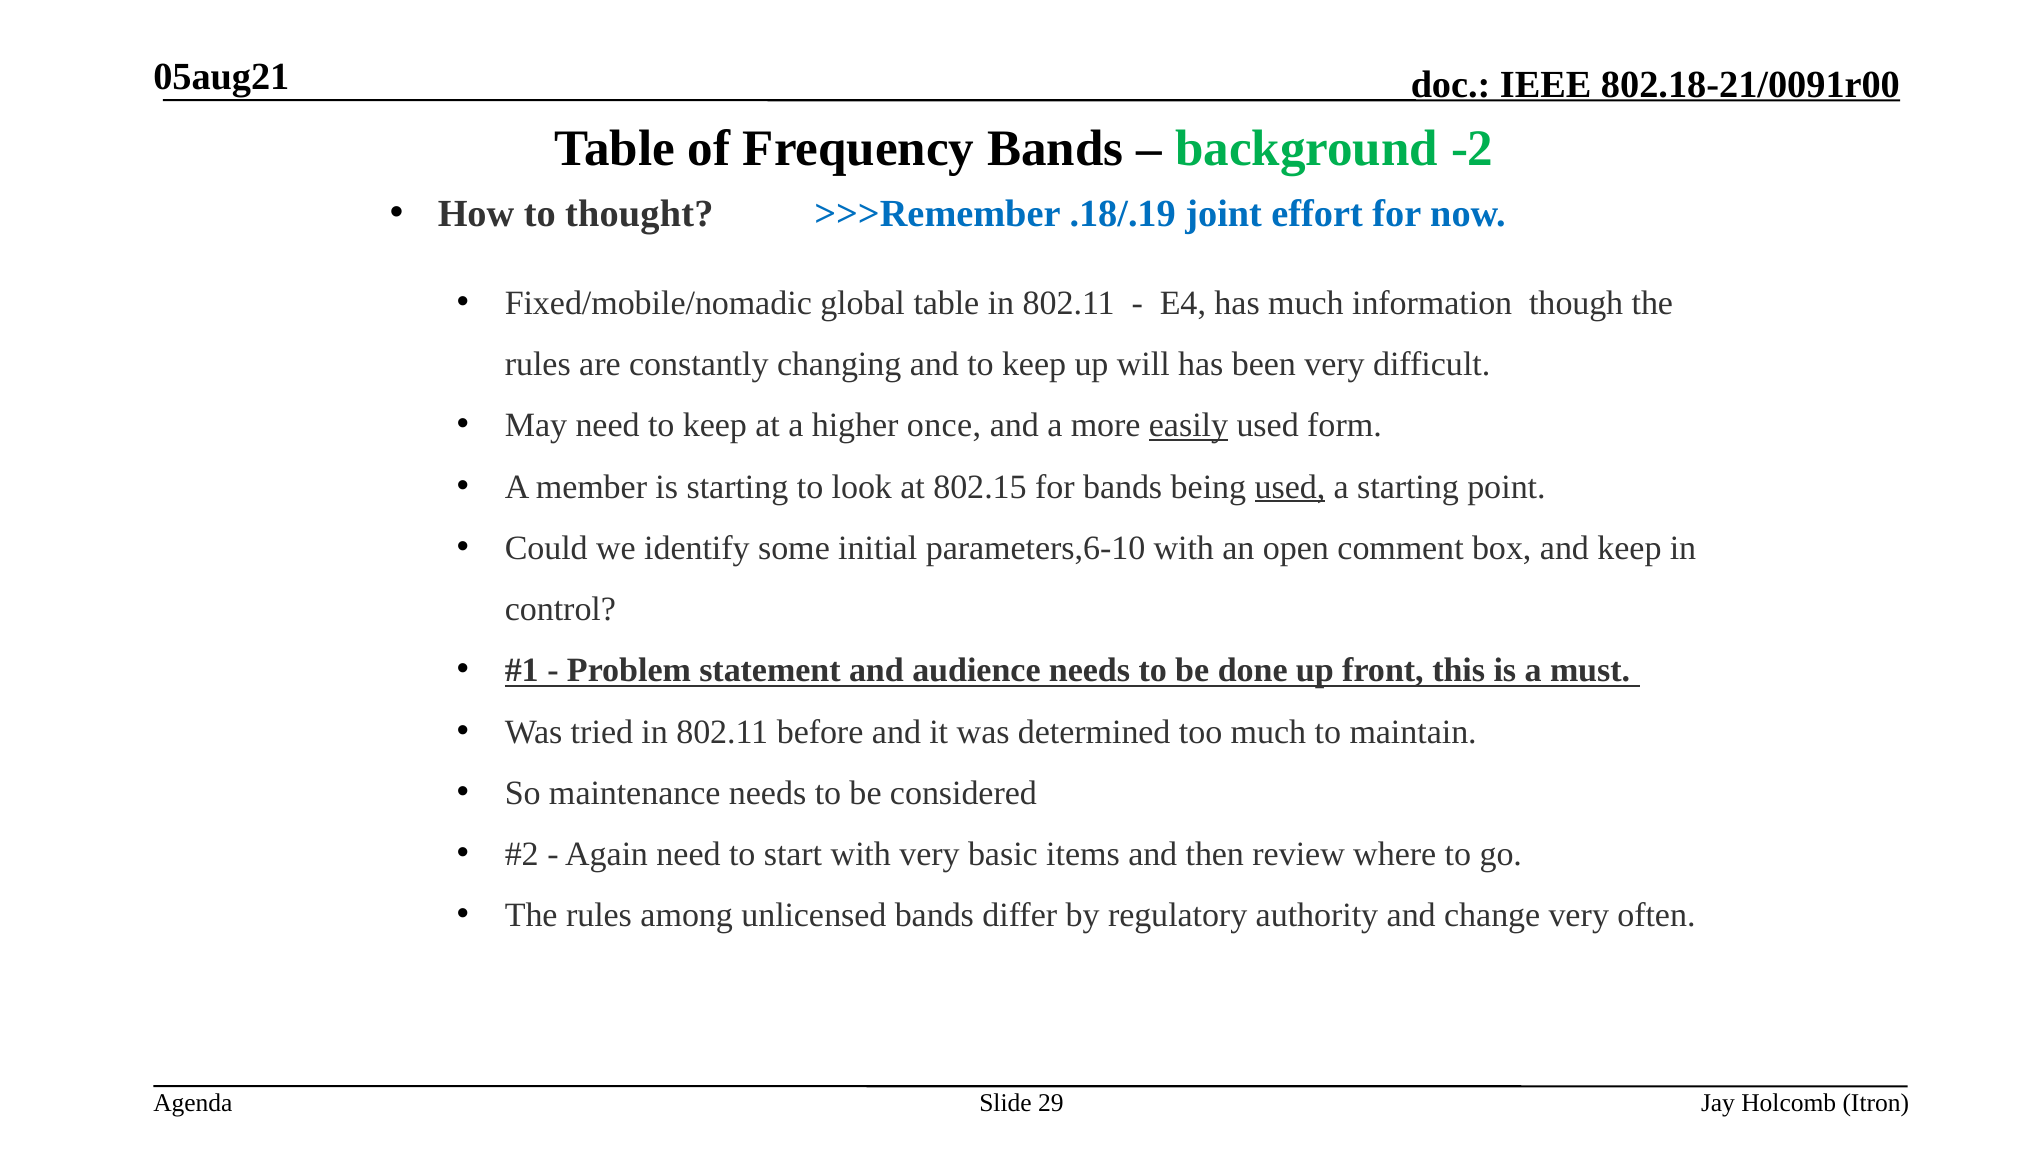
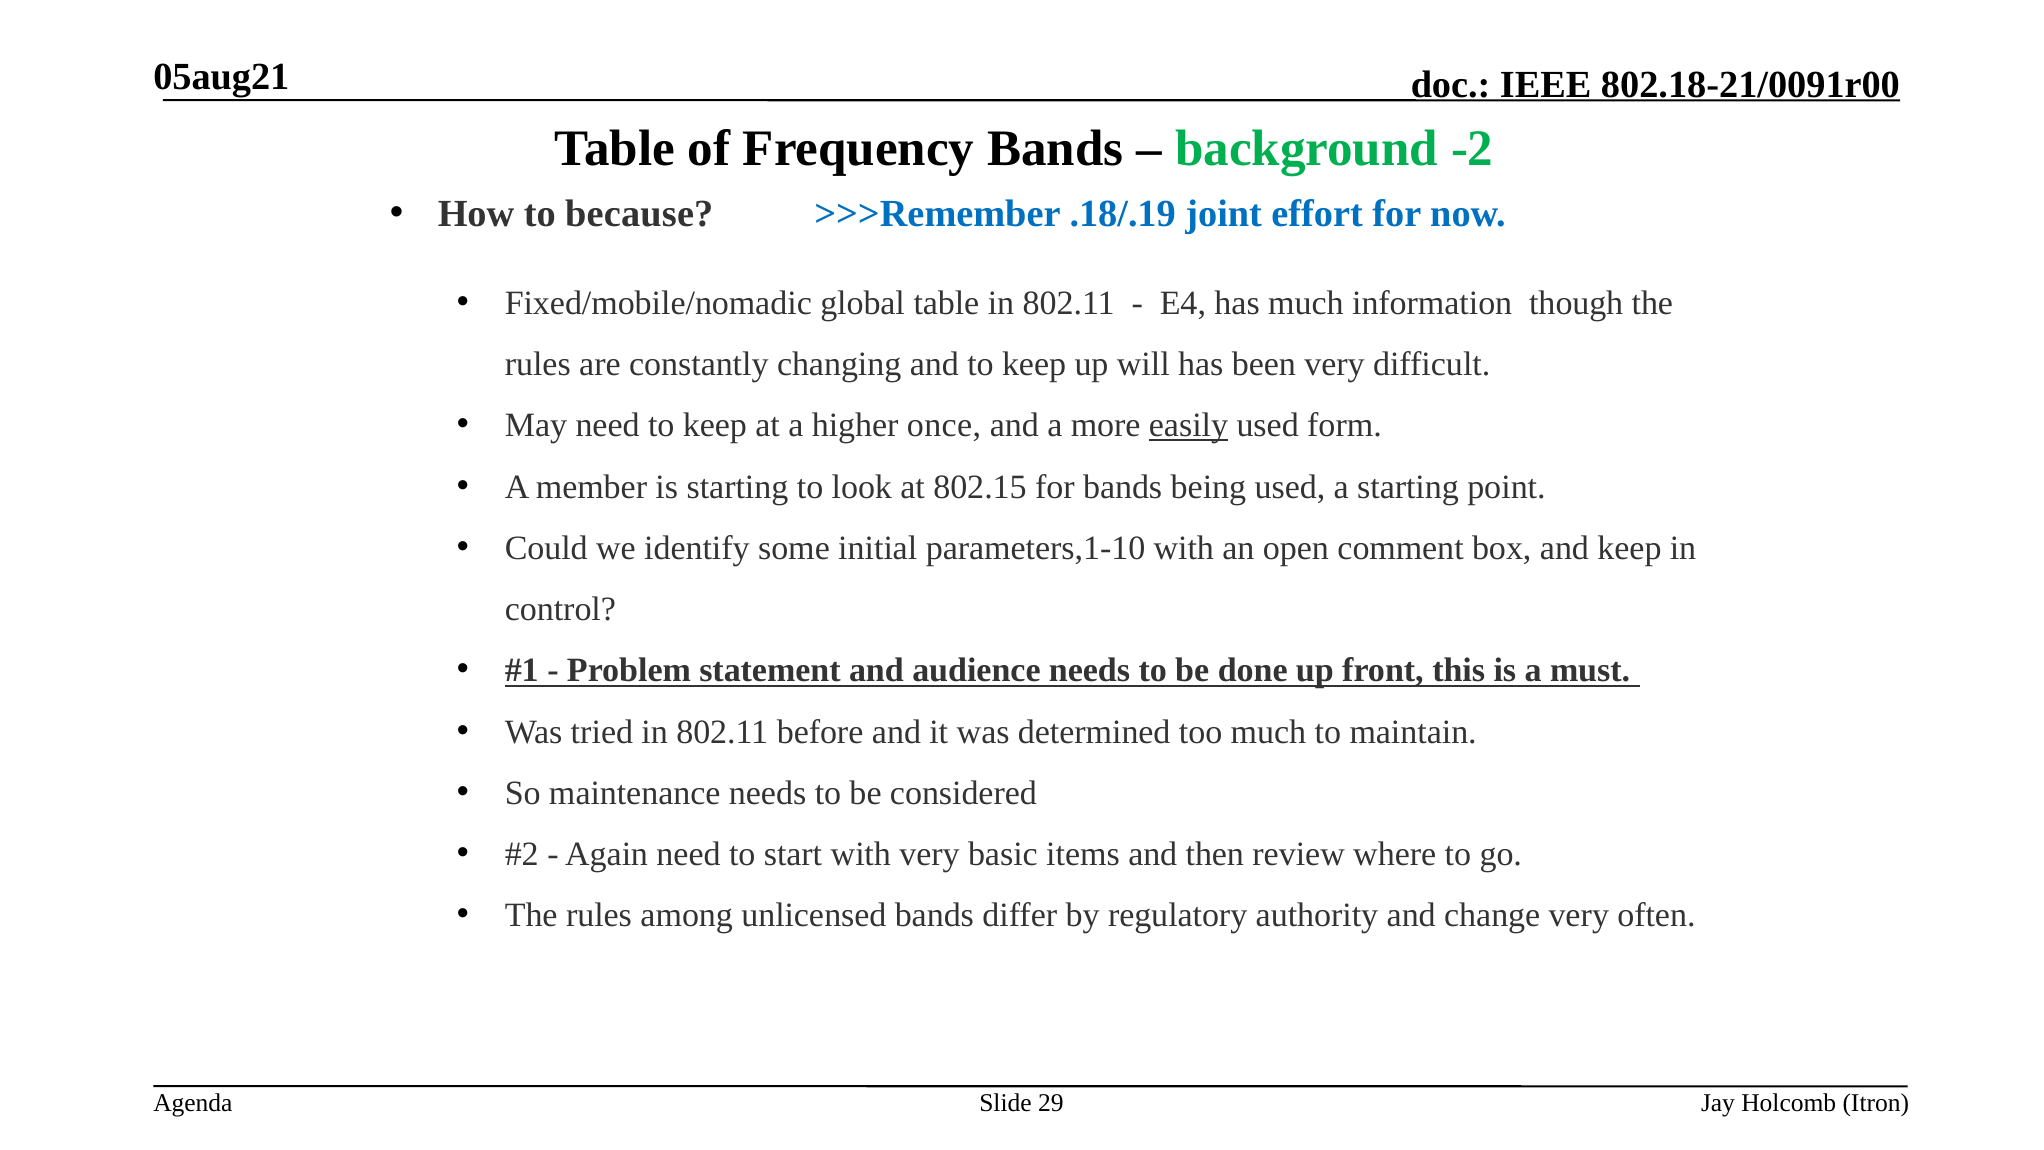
thought: thought -> because (639, 214)
used underline: present -> none (1290, 487)
parameters,6-10: parameters,6-10 -> parameters,1-10 (1036, 548)
